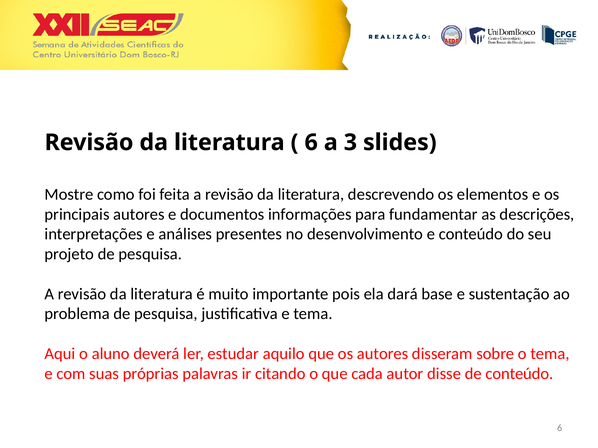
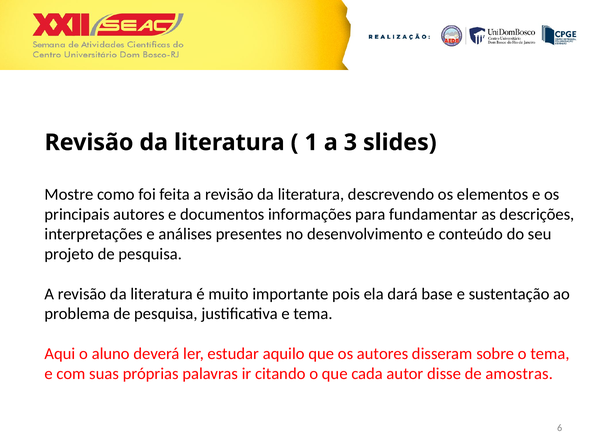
6: 6 -> 1 (311, 143)
de conteúdo: conteúdo -> amostras (519, 374)
